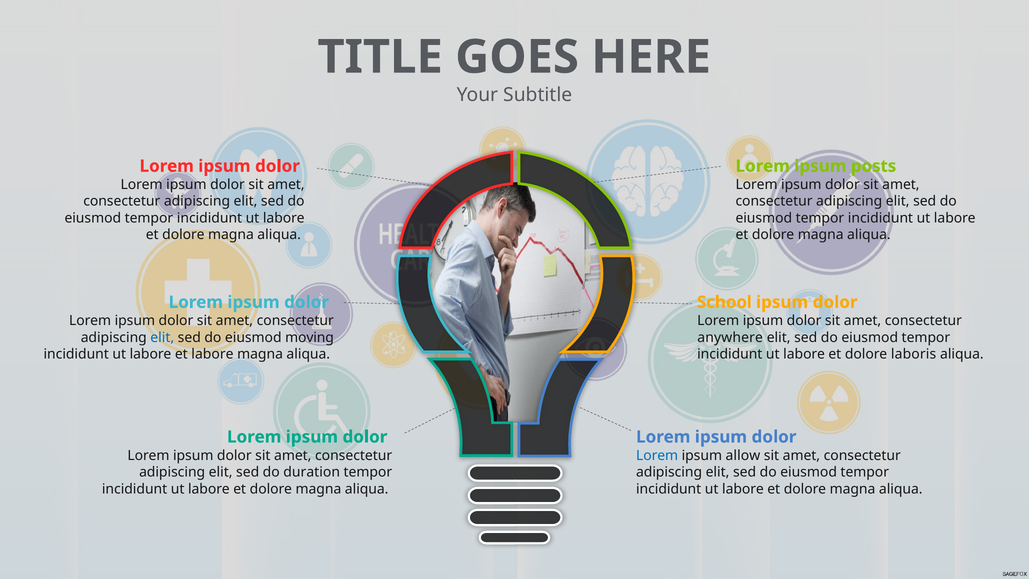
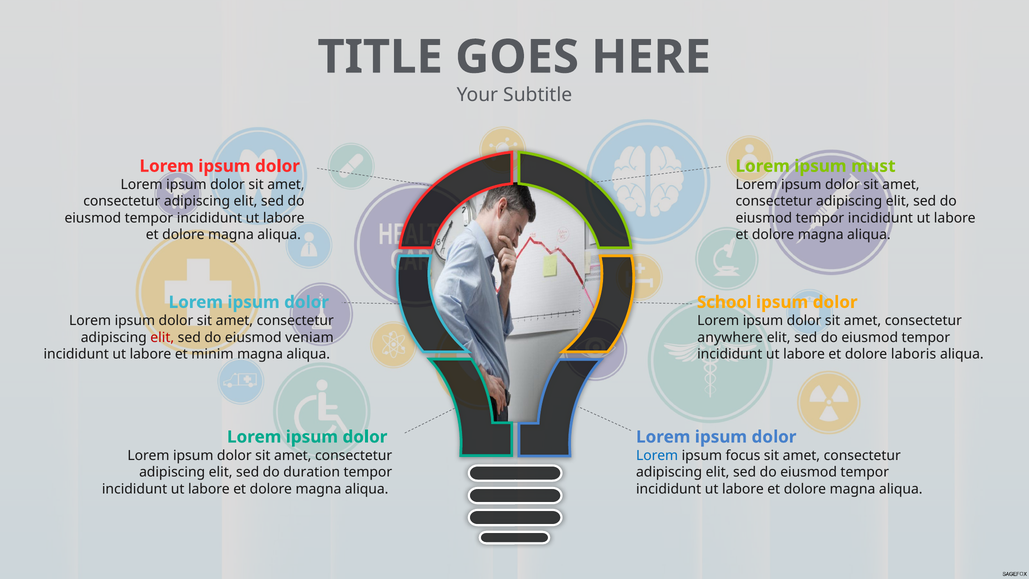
posts: posts -> must (873, 166)
elit colour: blue -> red (162, 337)
moving: moving -> veniam (309, 337)
et labore: labore -> minim (212, 354)
allow: allow -> focus (743, 455)
